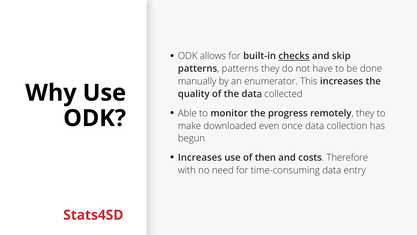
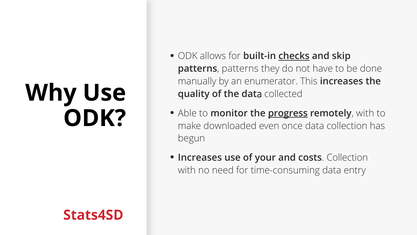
progress underline: none -> present (288, 113)
remotely they: they -> with (365, 113)
then: then -> your (265, 157)
costs Therefore: Therefore -> Collection (347, 157)
